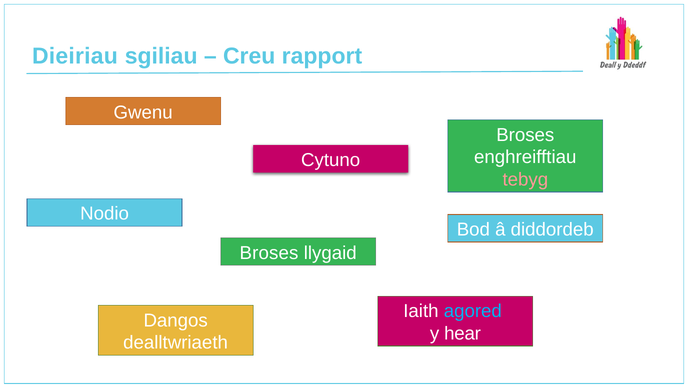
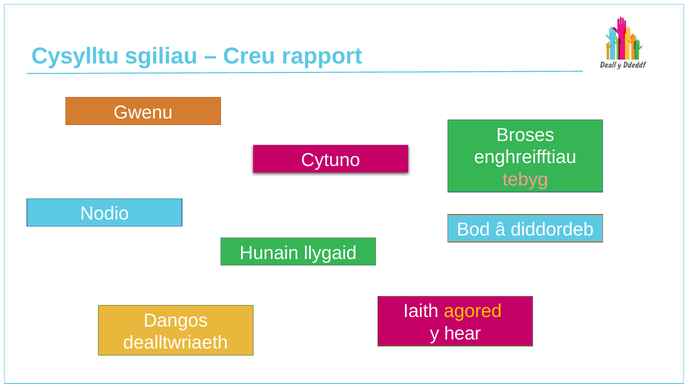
Dieiriau: Dieiriau -> Cysylltu (75, 56)
Broses: Broses -> Hunain (269, 253)
agored colour: light blue -> yellow (473, 311)
